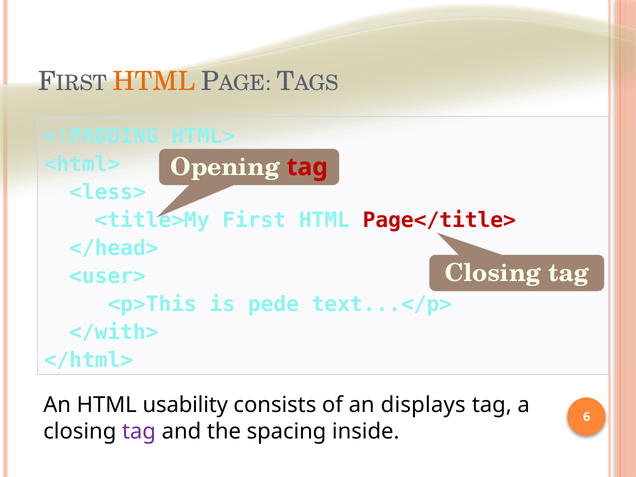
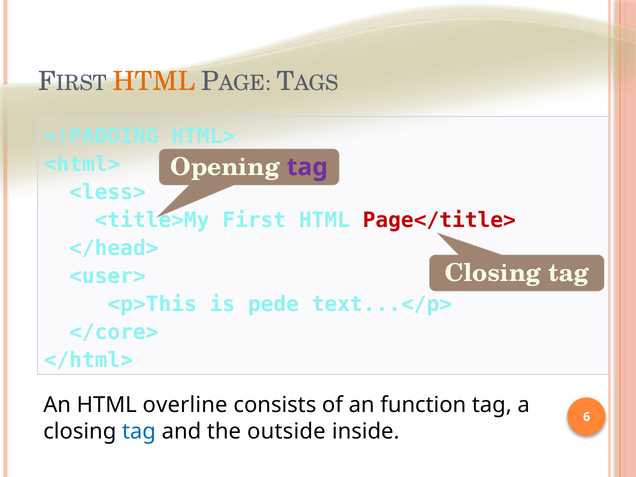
tag colour: red -> purple (307, 167)
</with>: </with> -> </core> (114, 332)
usability: usability -> overline (185, 405)
displays: displays -> function (423, 405)
tag colour: purple -> blue (139, 431)
spacing: spacing -> outside (286, 431)
